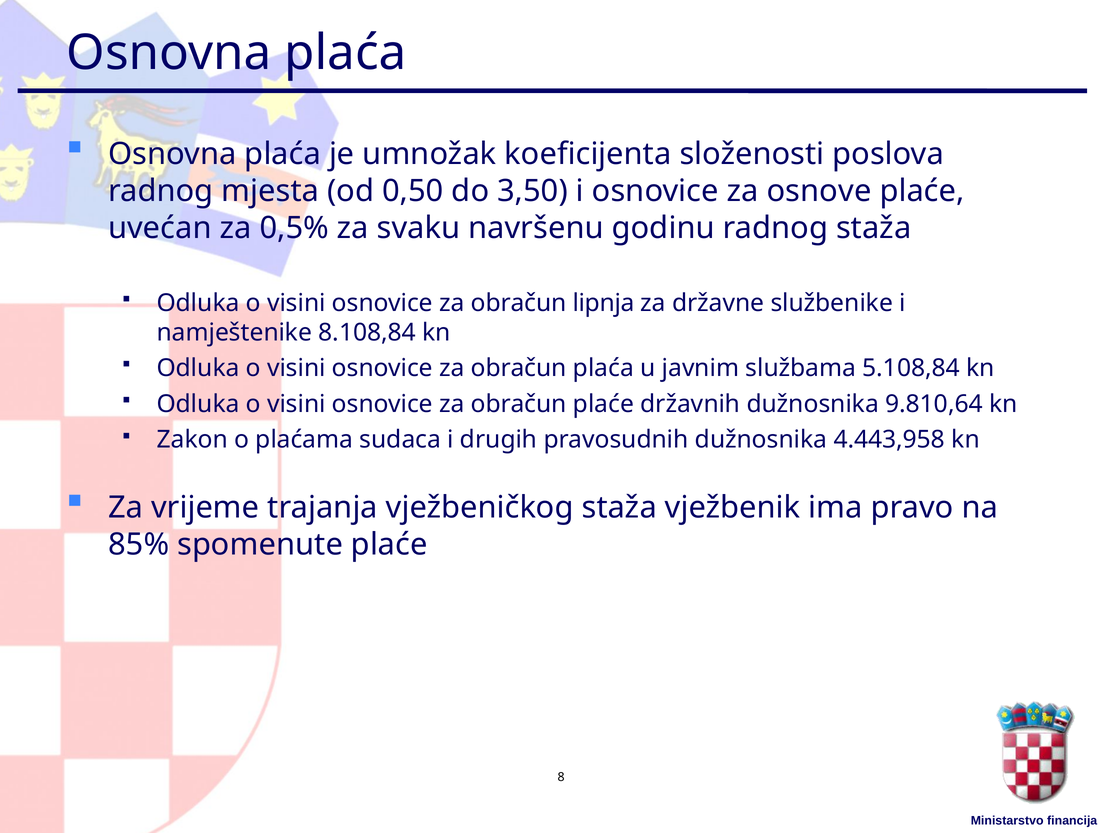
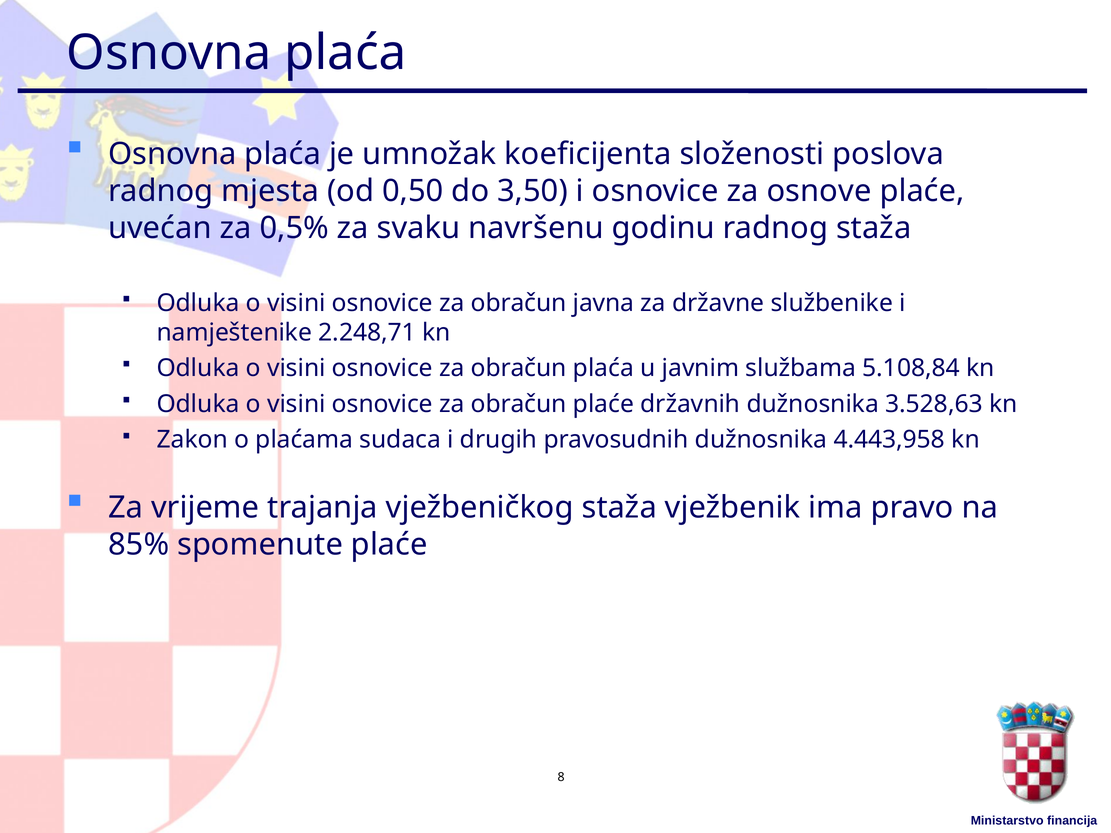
lipnja: lipnja -> javna (604, 303)
8.108,84: 8.108,84 -> 2.248,71 (367, 333)
9.810,64: 9.810,64 -> 3.528,63 (934, 404)
